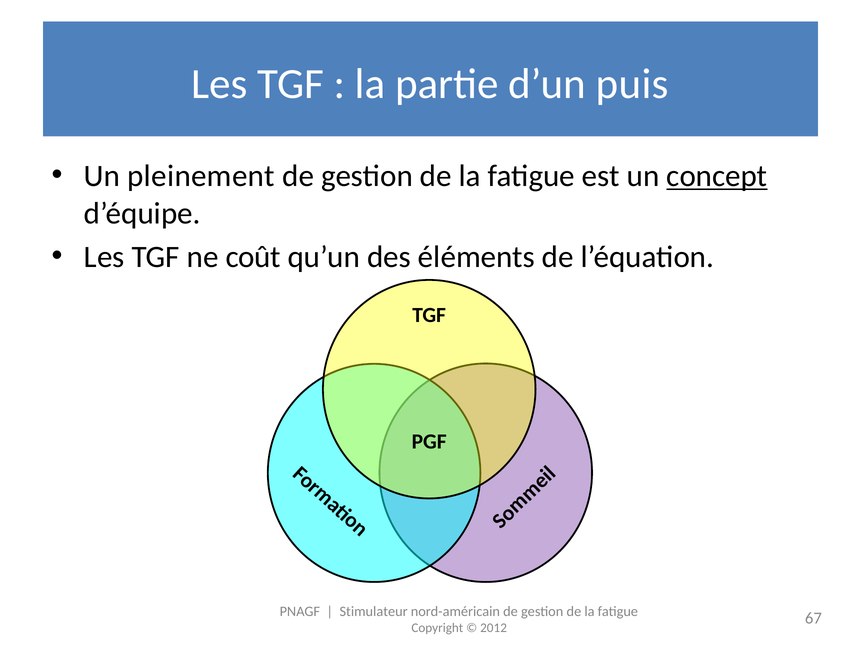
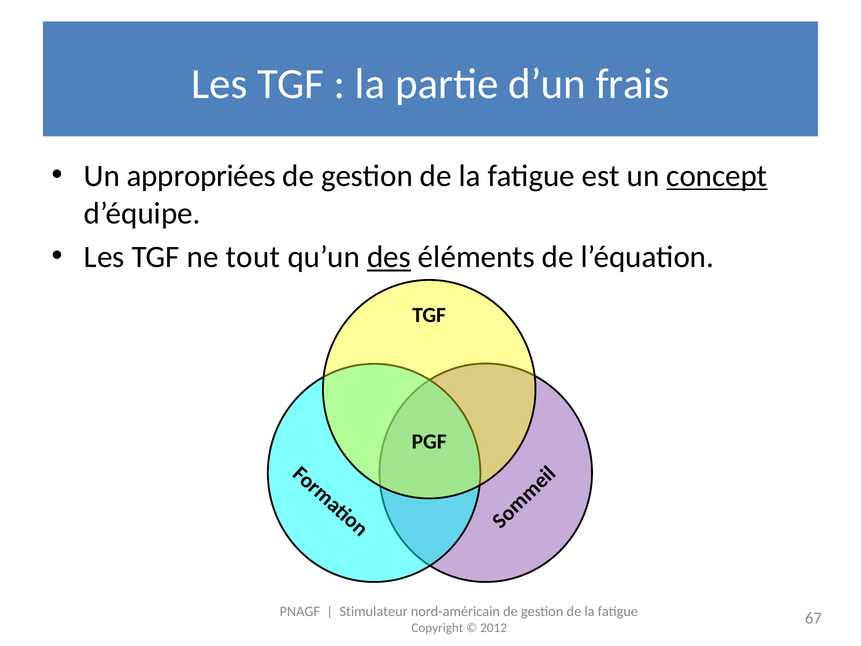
puis: puis -> frais (633, 84)
pleinement: pleinement -> appropriées (201, 176)
coût: coût -> tout (253, 257)
des underline: none -> present (389, 257)
